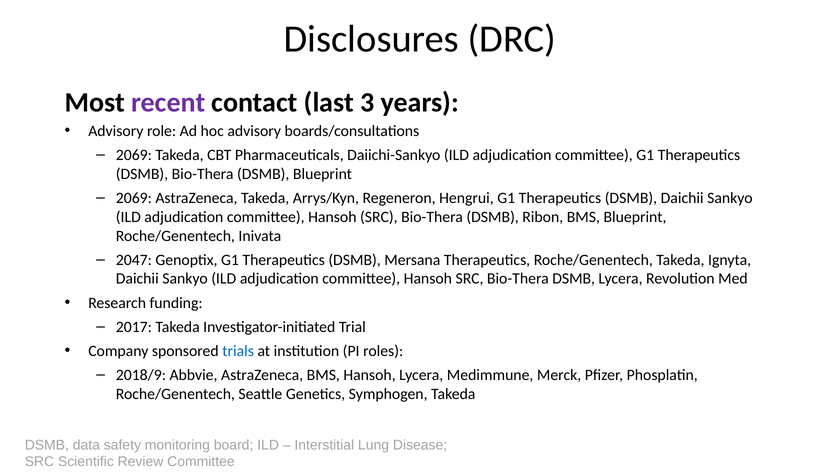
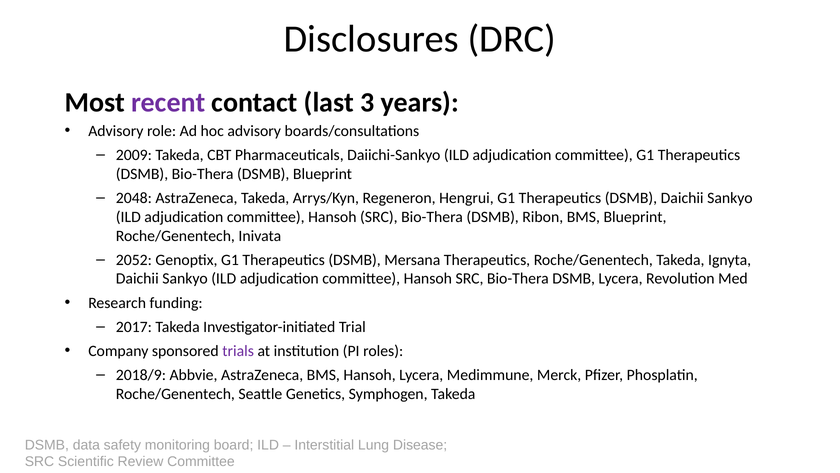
2069: 2069 -> 2009 (134, 155)
2069: 2069 -> 2048 (134, 198)
2047: 2047 -> 2052 (134, 260)
trials colour: blue -> purple (238, 351)
